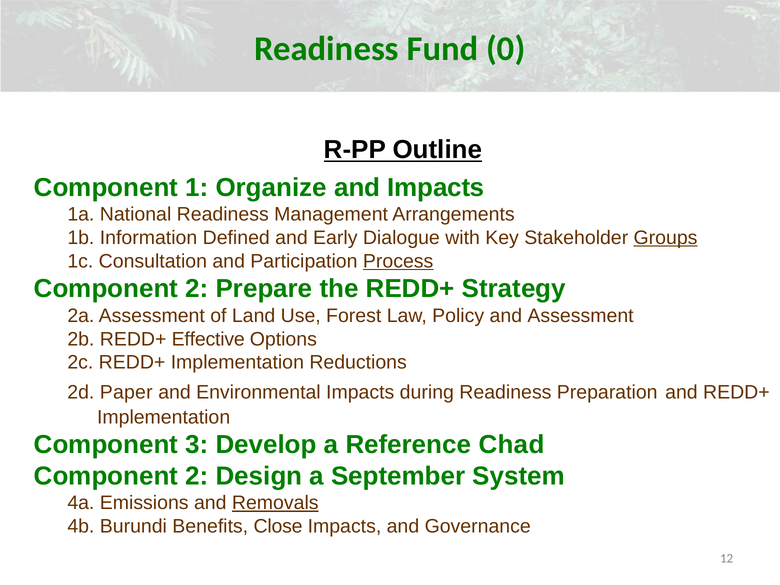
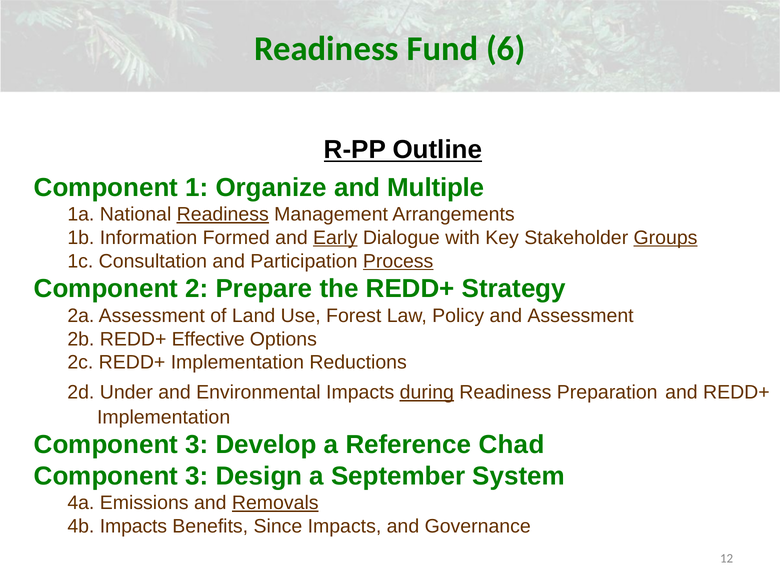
0: 0 -> 6 (506, 49)
and Impacts: Impacts -> Multiple (436, 187)
Readiness underline: none -> present (223, 214)
Defined: Defined -> Formed (236, 238)
Early underline: none -> present (335, 238)
Paper: Paper -> Under (126, 392)
during underline: none -> present (427, 392)
2: 2 -> 3 (197, 476)
4b Burundi: Burundi -> Impacts (133, 526)
Close: Close -> Since (278, 526)
